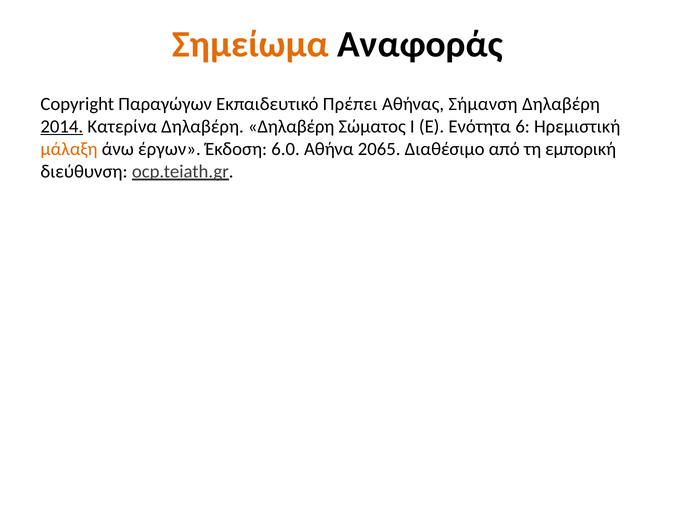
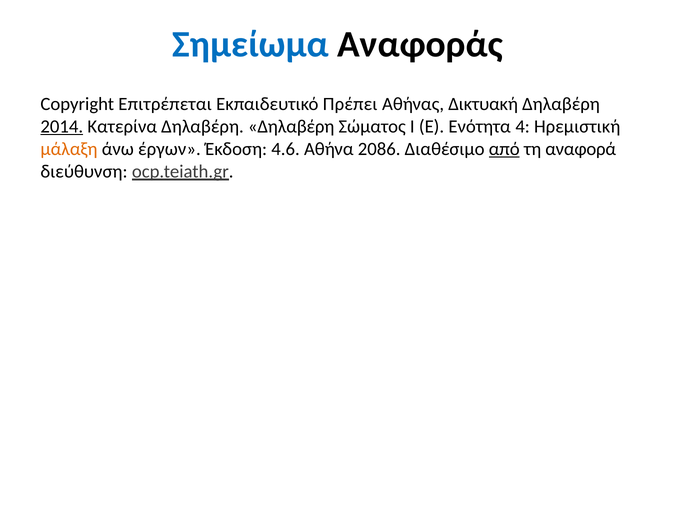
Σημείωμα colour: orange -> blue (251, 45)
Παραγώγων: Παραγώγων -> Επιτρέπεται (165, 104)
Σήμανση: Σήμανση -> Δικτυακή (483, 104)
6: 6 -> 4 (523, 127)
6.0: 6.0 -> 4.6 (286, 149)
2065: 2065 -> 2086 (379, 149)
από underline: none -> present (504, 149)
εμπορική: εμπορική -> αναφορά (581, 149)
